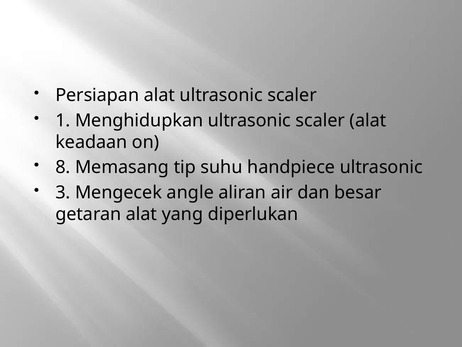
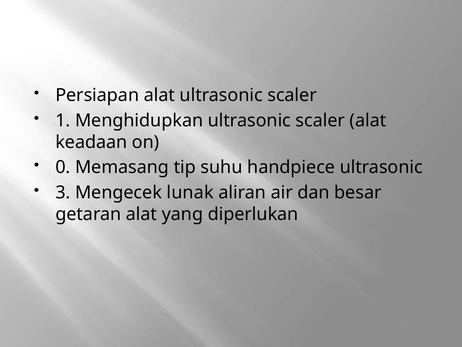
8: 8 -> 0 (63, 167)
angle: angle -> lunak (190, 192)
